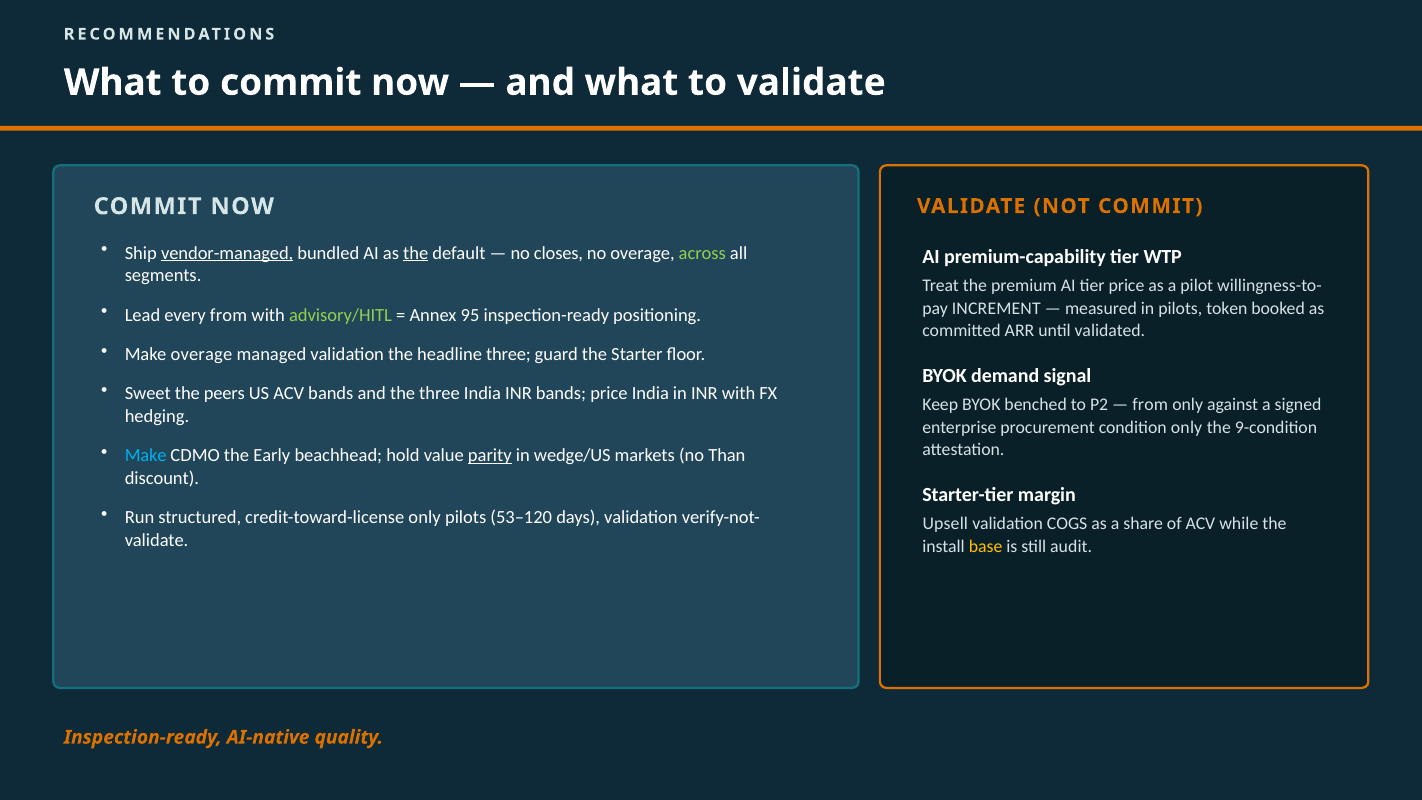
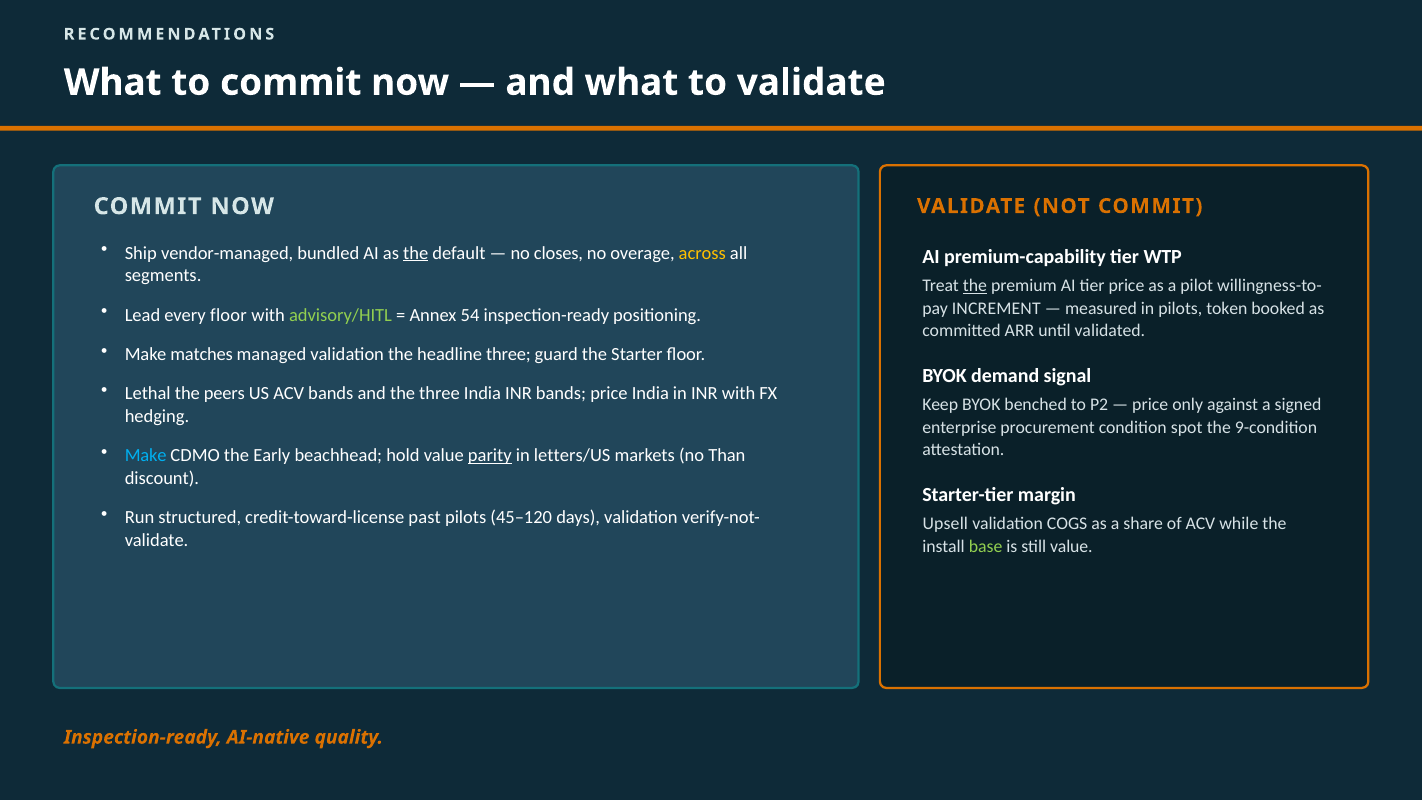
vendor-managed underline: present -> none (227, 253)
across colour: light green -> yellow (702, 253)
the underline: none -> present (975, 286)
every from: from -> floor (229, 315)
95: 95 -> 54 (470, 315)
Make overage: overage -> matches (202, 354)
Sweet: Sweet -> Lethal (148, 393)
from: from -> price (1150, 405)
condition only: only -> spot (1187, 427)
wedge/US: wedge/US -> letters/US (572, 455)
credit-toward-license only: only -> past (425, 517)
53–120: 53–120 -> 45–120 (521, 517)
base colour: yellow -> light green (986, 546)
still audit: audit -> value (1071, 546)
